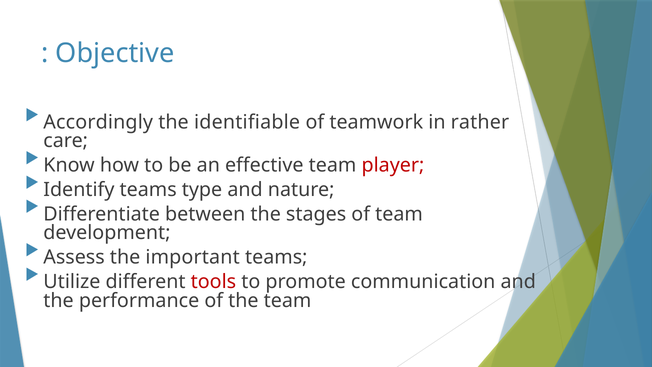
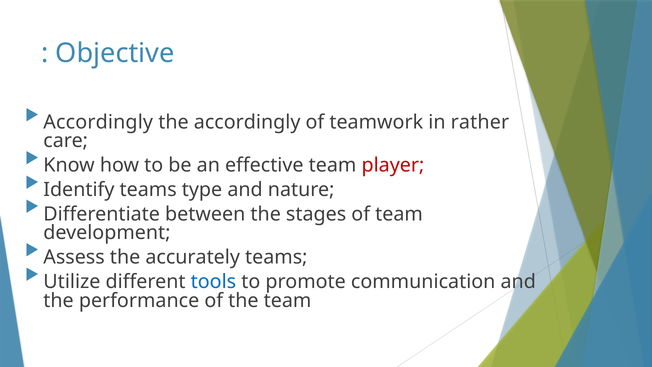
the identifiable: identifiable -> accordingly (247, 122)
important: important -> accurately (193, 257)
tools colour: red -> blue (213, 281)
